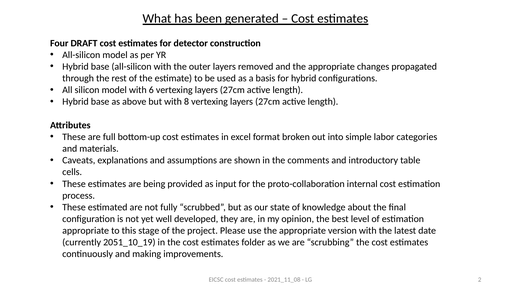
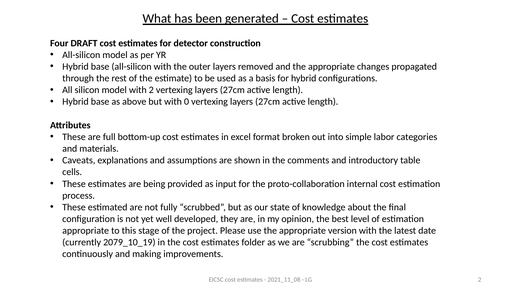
with 6: 6 -> 2 (151, 90)
8: 8 -> 0 (187, 102)
2051_10_19: 2051_10_19 -> 2079_10_19 (129, 242)
